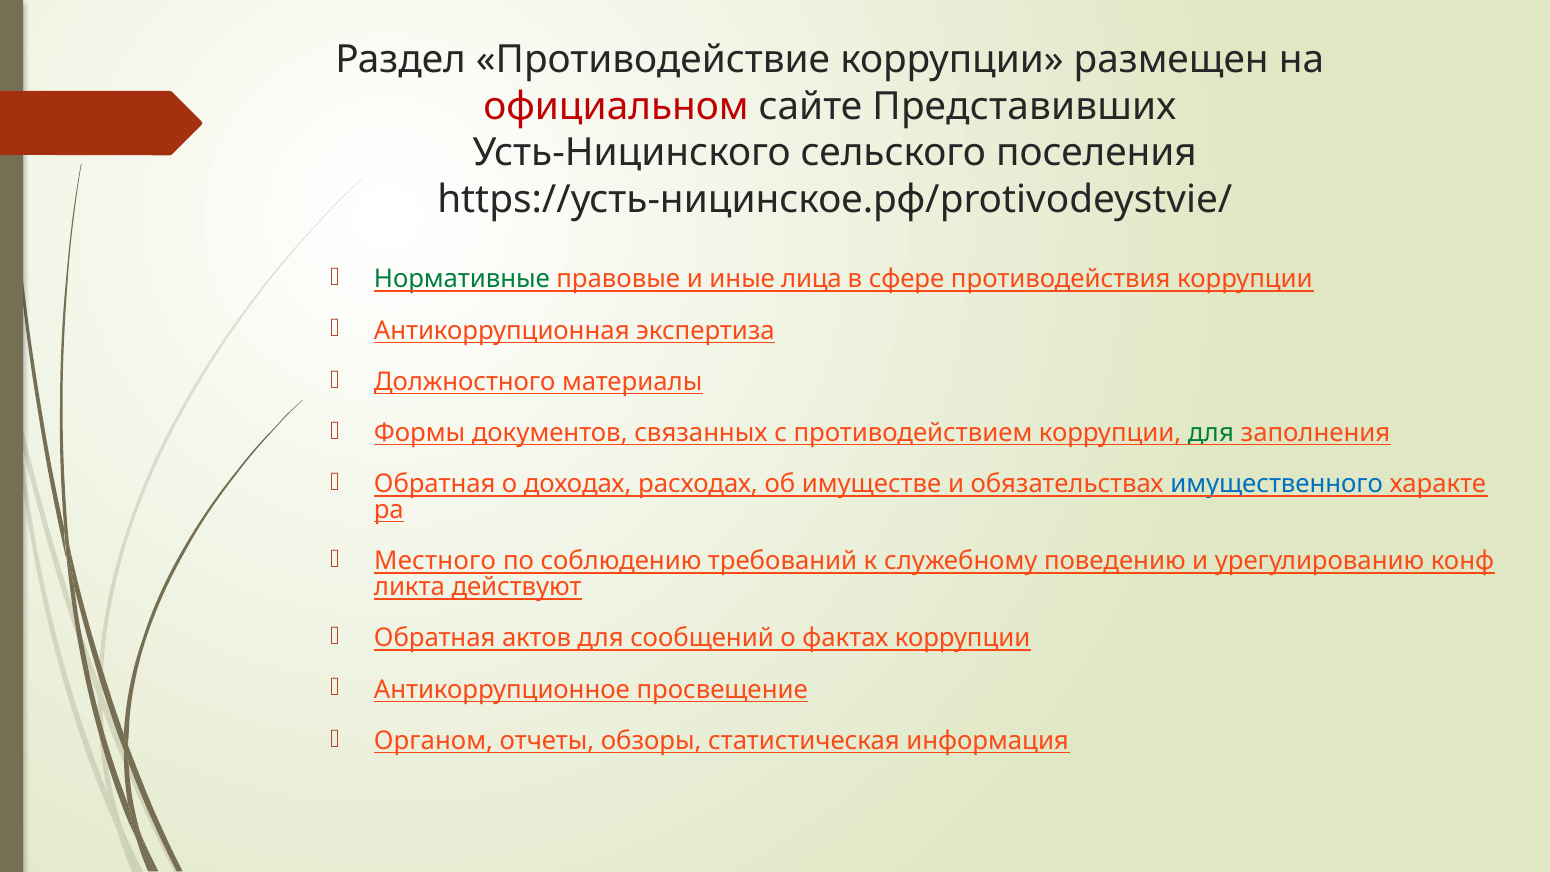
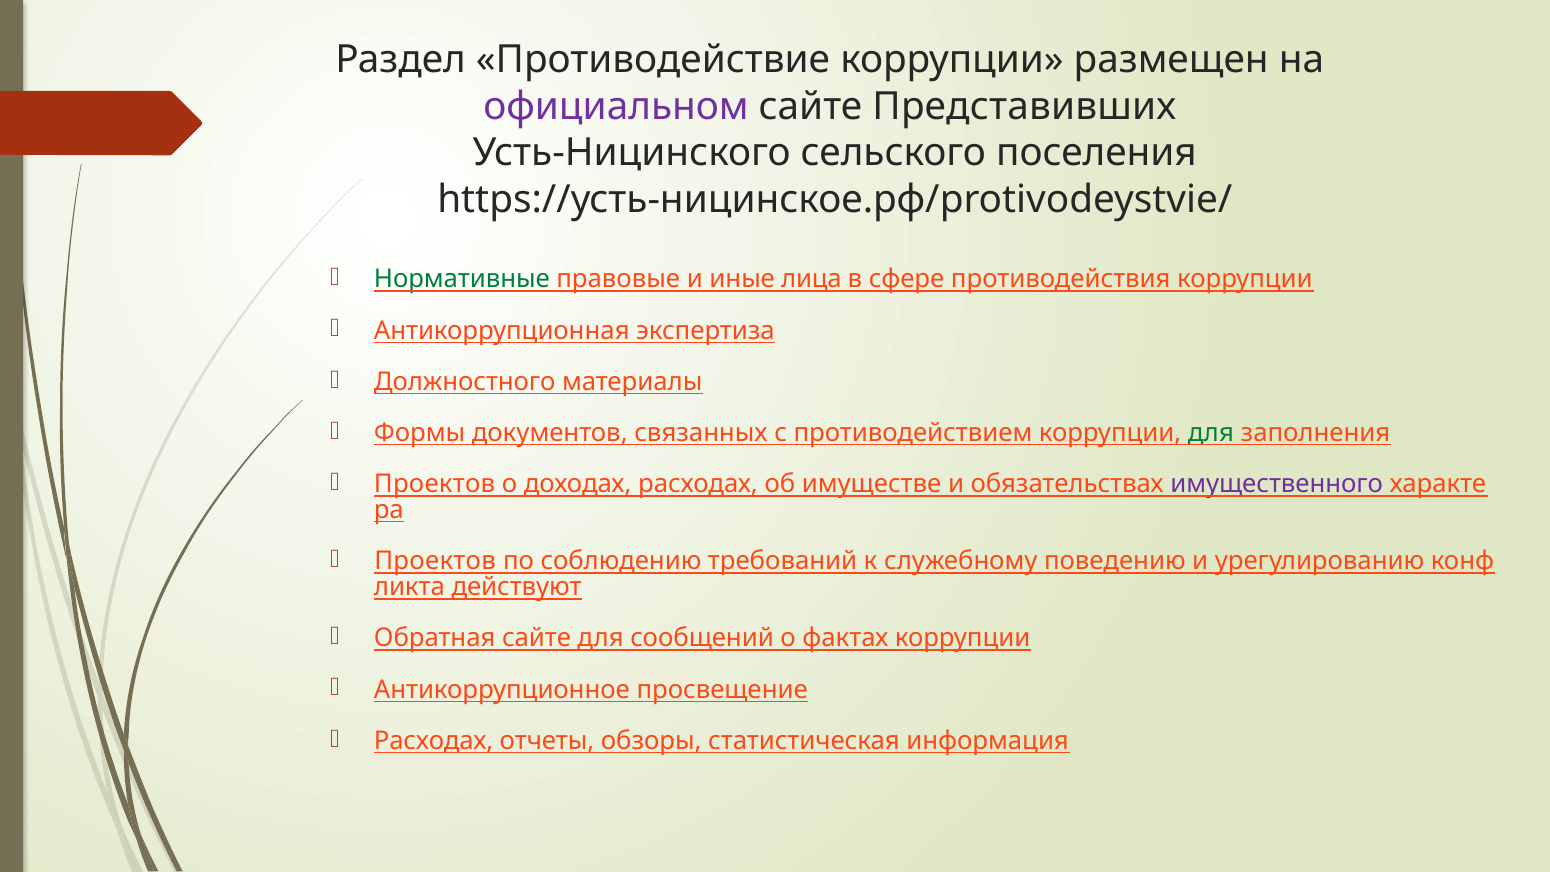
официальном colour: red -> purple (616, 106)
Обратная: Обратная -> Проектов (435, 484)
имущественного colour: blue -> purple (1277, 484)
Местного: Местного -> Проектов (435, 561)
Обратная актов: актов -> сайте (537, 638)
Органом: Органом -> Расходах (434, 741)
